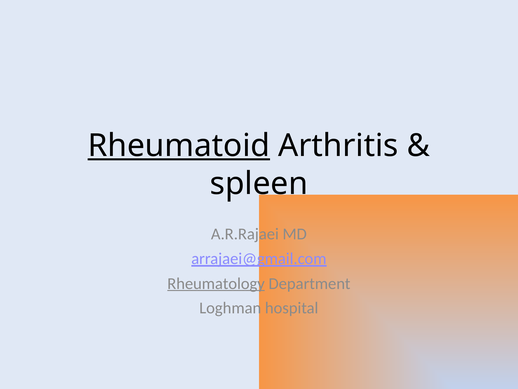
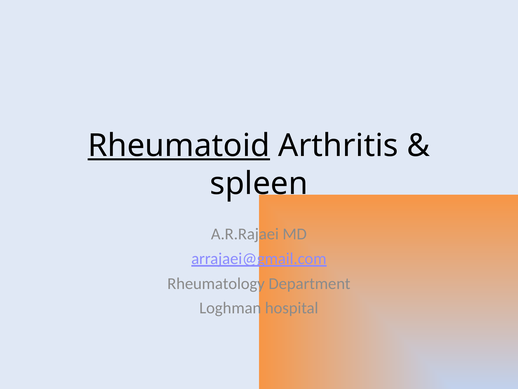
Rheumatology underline: present -> none (216, 283)
